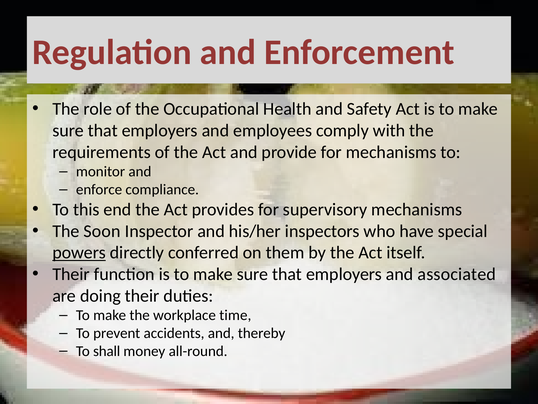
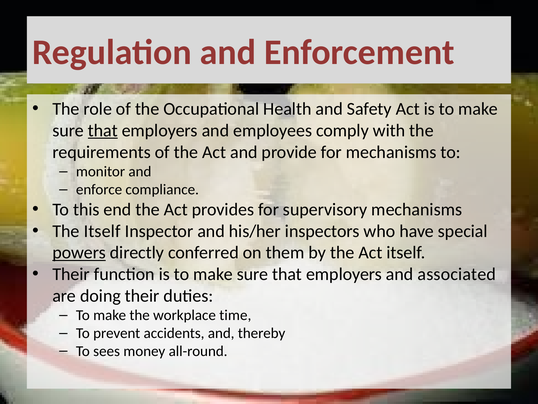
that underline: none -> present (103, 130)
The Soon: Soon -> Itself (102, 231)
shall: shall -> sees (107, 351)
